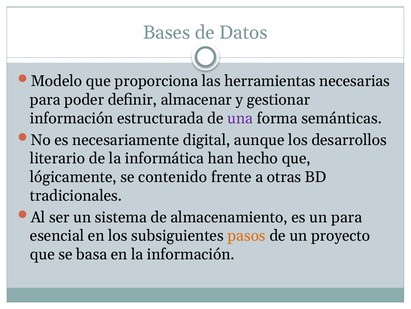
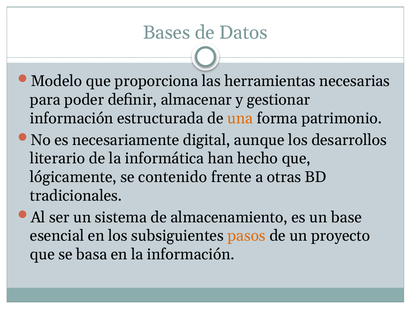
una colour: purple -> orange (240, 118)
semánticas: semánticas -> patrimonio (342, 118)
un para: para -> base (347, 217)
